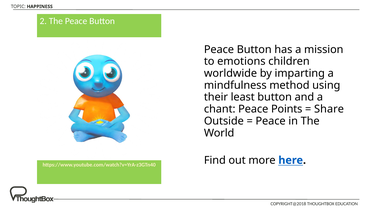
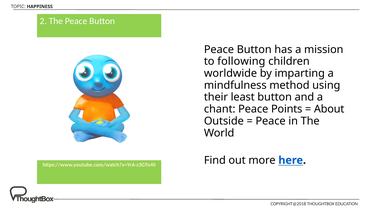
emotions: emotions -> following (241, 61)
Share: Share -> About (329, 109)
